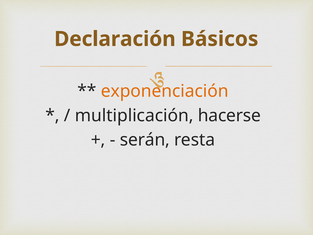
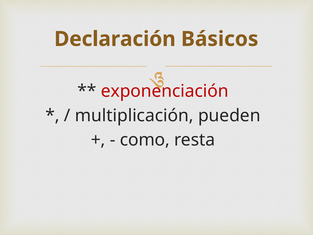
exponenciación colour: orange -> red (165, 91)
hacerse: hacerse -> pueden (229, 115)
serán: serán -> como (145, 140)
